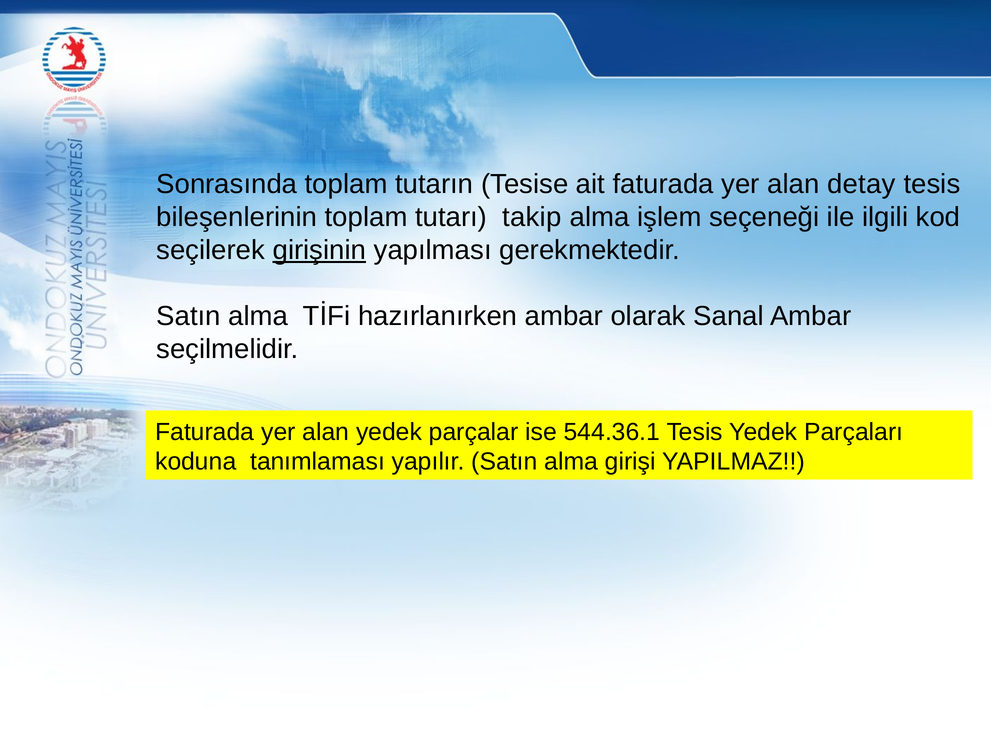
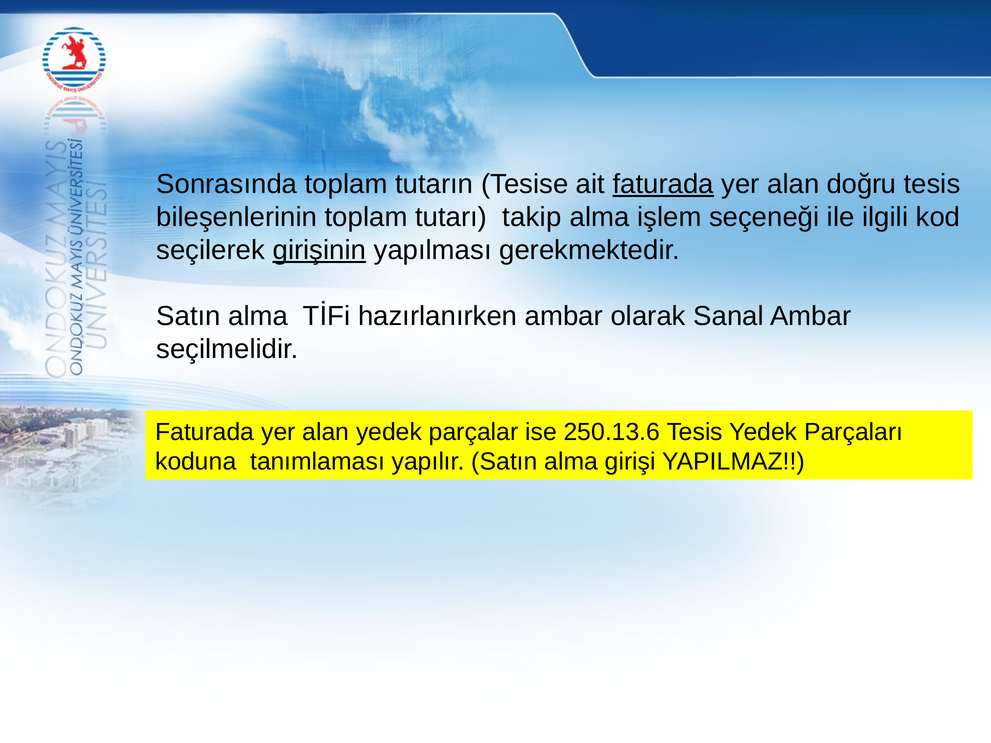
faturada underline: none -> present (663, 184)
detay: detay -> doğru (862, 184)
544.36.1: 544.36.1 -> 250.13.6 (612, 432)
